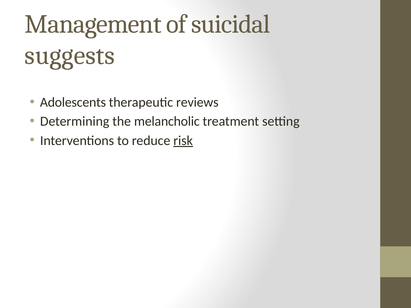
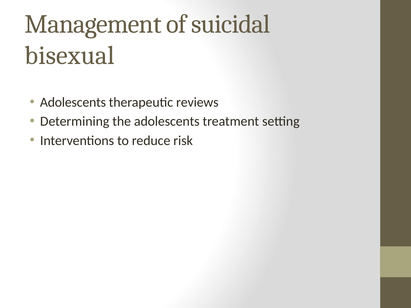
suggests: suggests -> bisexual (70, 56)
the melancholic: melancholic -> adolescents (167, 122)
risk underline: present -> none (183, 141)
